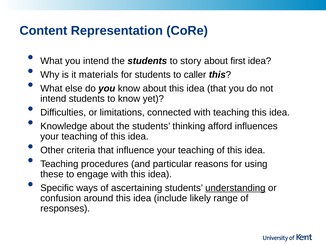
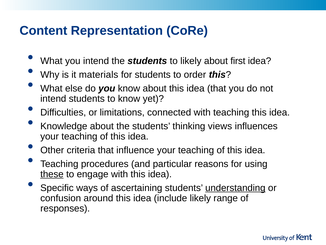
to story: story -> likely (191, 61)
caller: caller -> order (195, 75)
afford: afford -> views (220, 126)
these underline: none -> present (52, 174)
